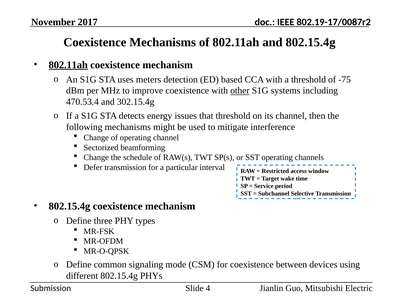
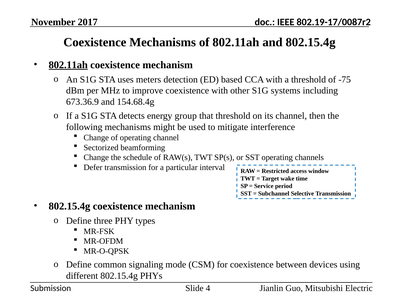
other underline: present -> none (240, 91)
470.53.4: 470.53.4 -> 673.36.9 (82, 102)
302.15.4g: 302.15.4g -> 154.68.4g (136, 102)
issues: issues -> group (186, 116)
